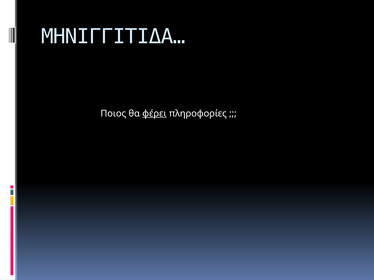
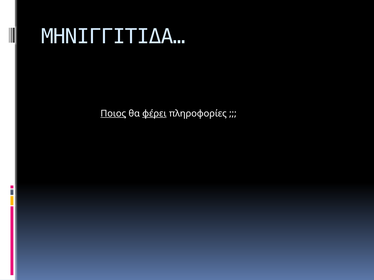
Ποιος underline: none -> present (113, 114)
